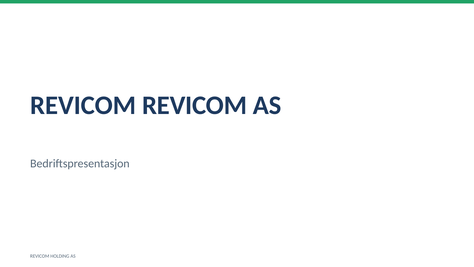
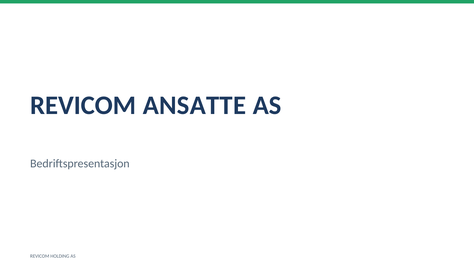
REVICOM REVICOM: REVICOM -> ANSATTE (194, 105)
